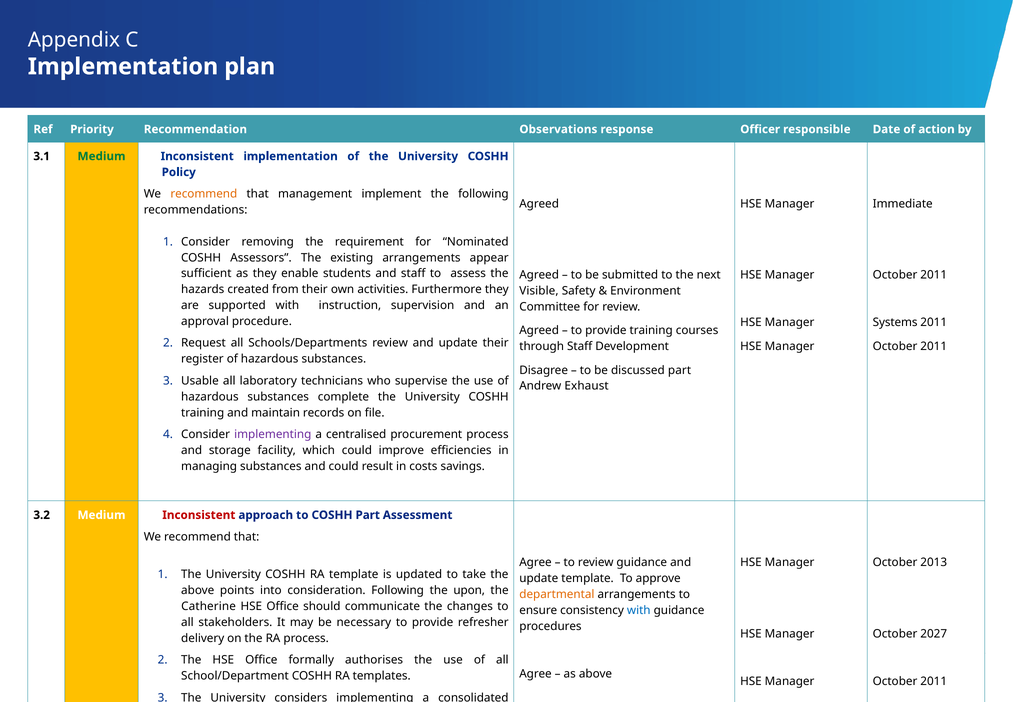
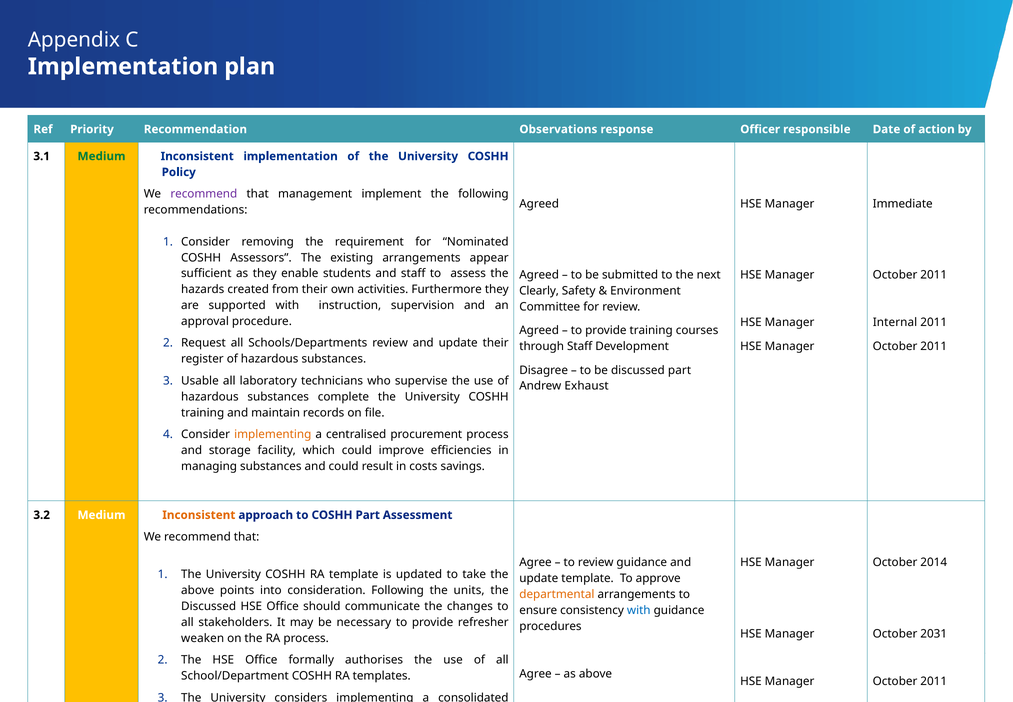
recommend colour: orange -> purple (204, 194)
Visible: Visible -> Clearly (539, 291)
Systems: Systems -> Internal (895, 322)
implementing colour: purple -> orange (273, 434)
Inconsistent colour: red -> orange (199, 515)
2013: 2013 -> 2014 (934, 562)
upon: upon -> units (469, 590)
Catherine: Catherine -> Discussed (209, 606)
2027: 2027 -> 2031 (934, 633)
delivery: delivery -> weaken (203, 638)
